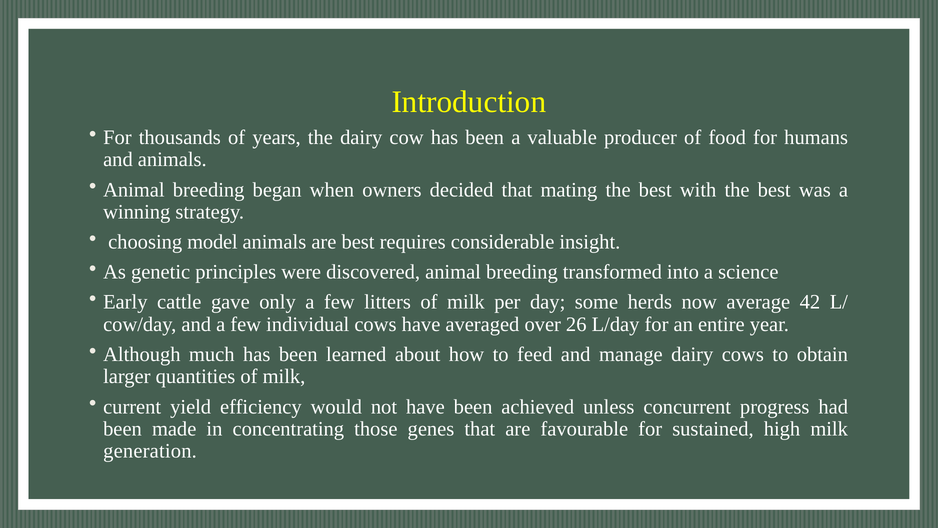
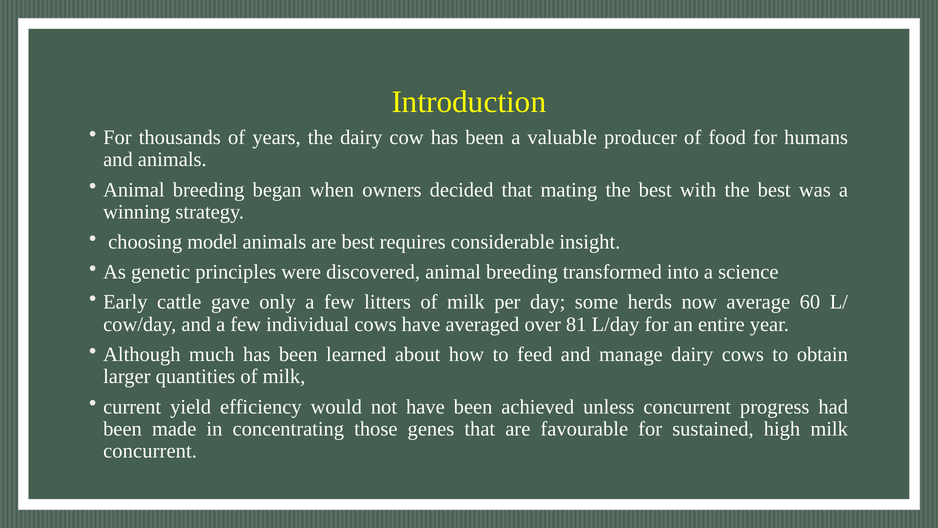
42: 42 -> 60 (810, 302)
26: 26 -> 81 (576, 324)
generation: generation -> concurrent (150, 451)
